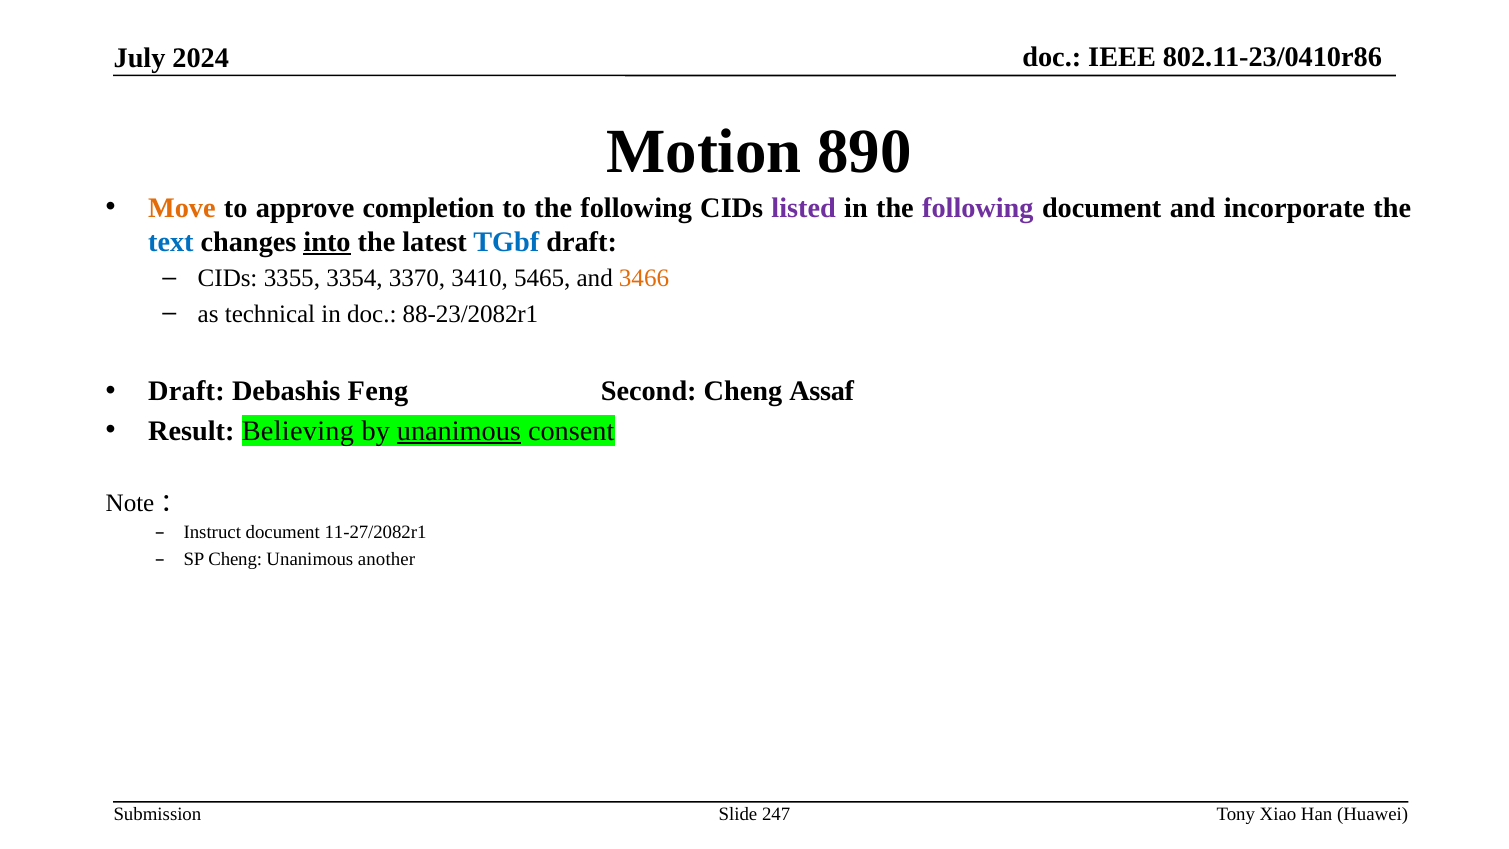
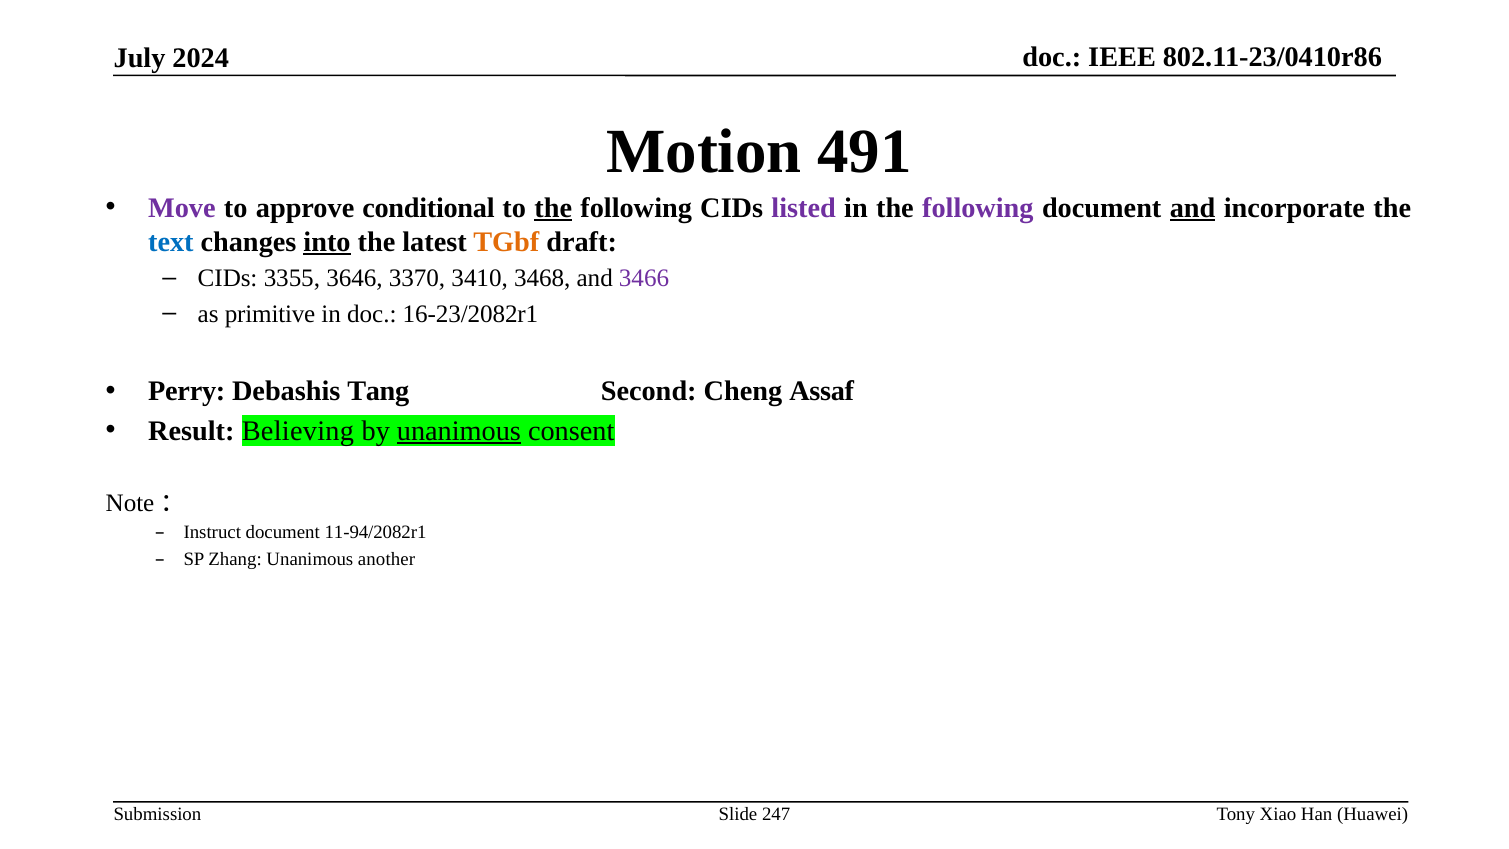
890: 890 -> 491 (865, 152)
Move colour: orange -> purple (182, 208)
completion: completion -> conditional (428, 208)
the underline: none -> present (553, 208)
and underline: none -> present (1193, 208)
TGbf colour: blue -> orange (506, 242)
3354: 3354 -> 3646 (354, 278)
5465: 5465 -> 3468 (542, 278)
3466 colour: orange -> purple (644, 278)
technical: technical -> primitive (270, 314)
88-23/2082r1: 88-23/2082r1 -> 16-23/2082r1 (471, 314)
Draft: Draft -> Perry (187, 391)
Feng: Feng -> Tang (378, 391)
11-27/2082r1: 11-27/2082r1 -> 11-94/2082r1 (376, 533)
SP Cheng: Cheng -> Zhang (235, 559)
